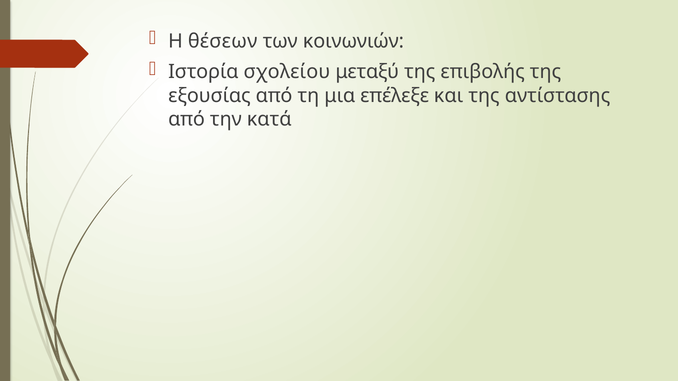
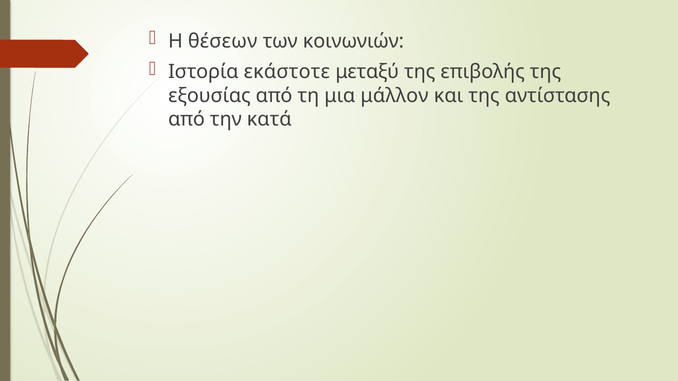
σχολείου: σχολείου -> εκάστοτε (287, 72)
επέλεξε: επέλεξε -> μάλλον (394, 96)
